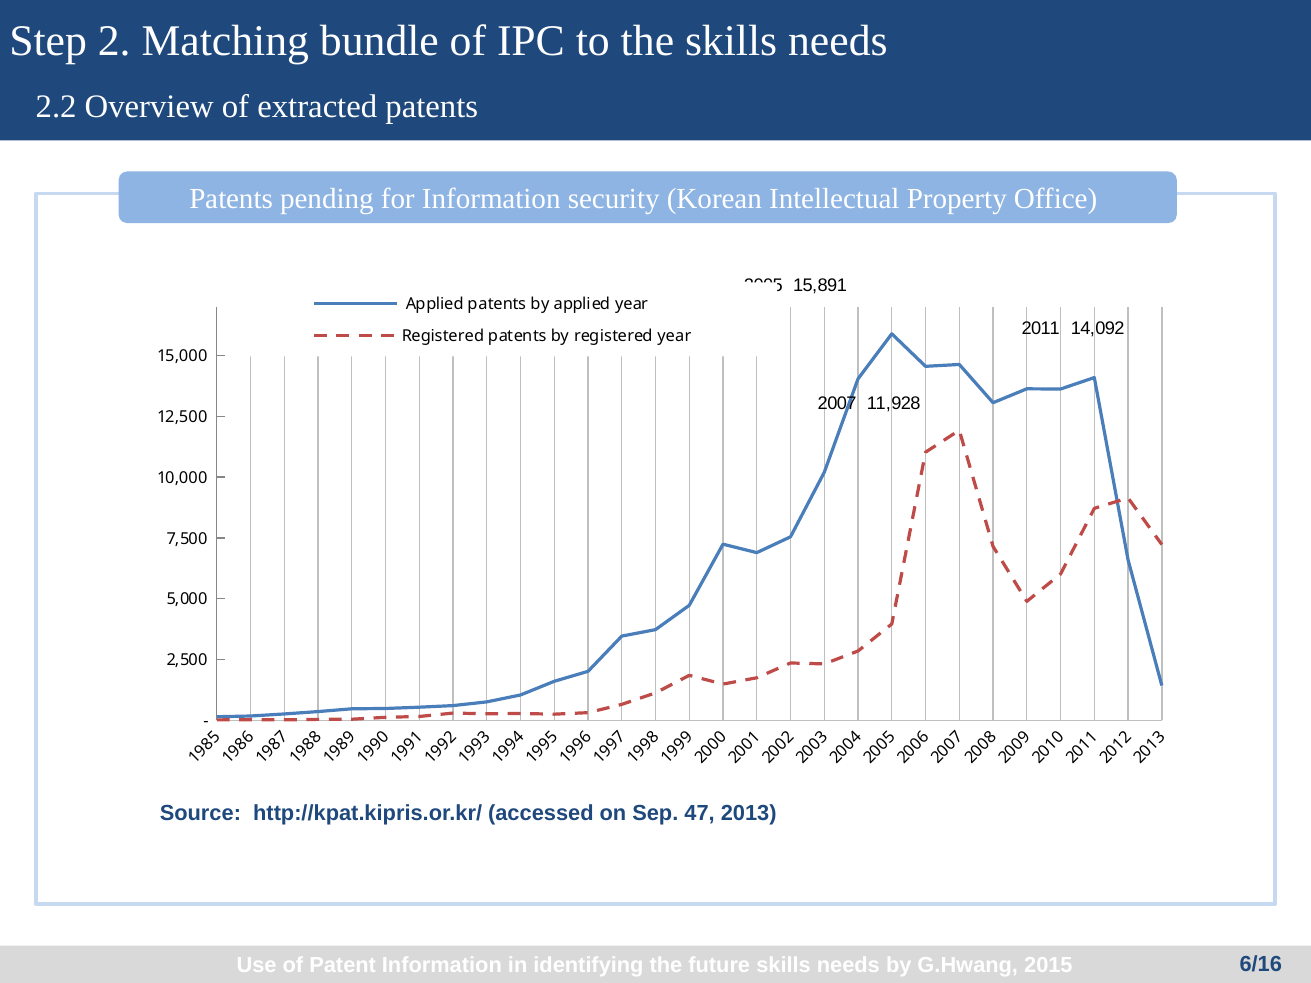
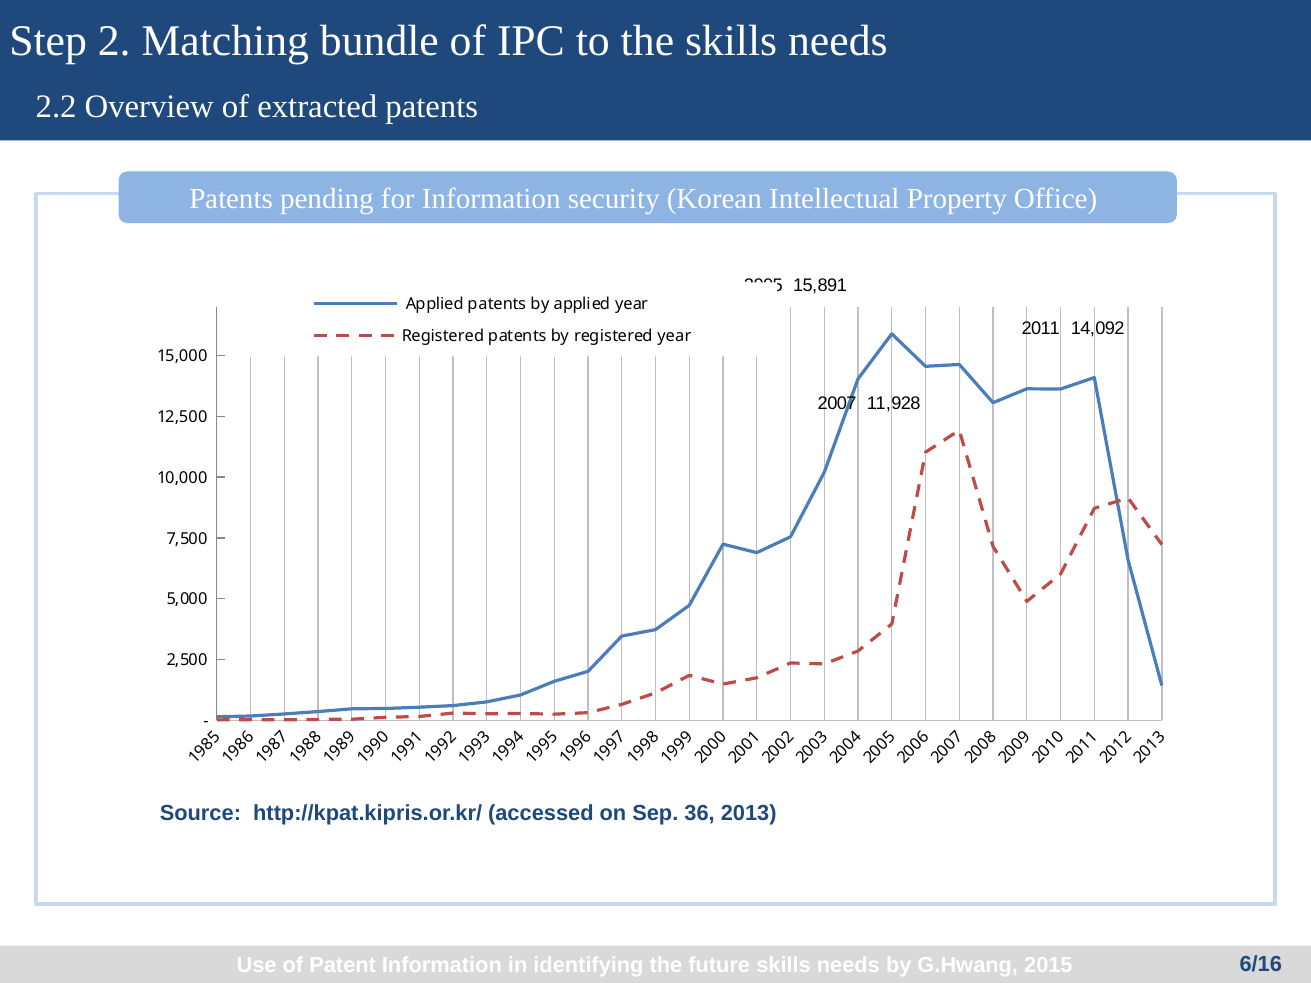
47: 47 -> 36 (700, 814)
